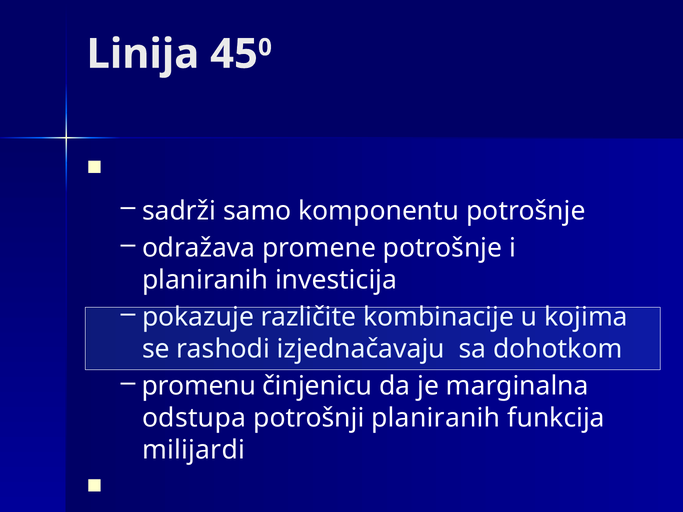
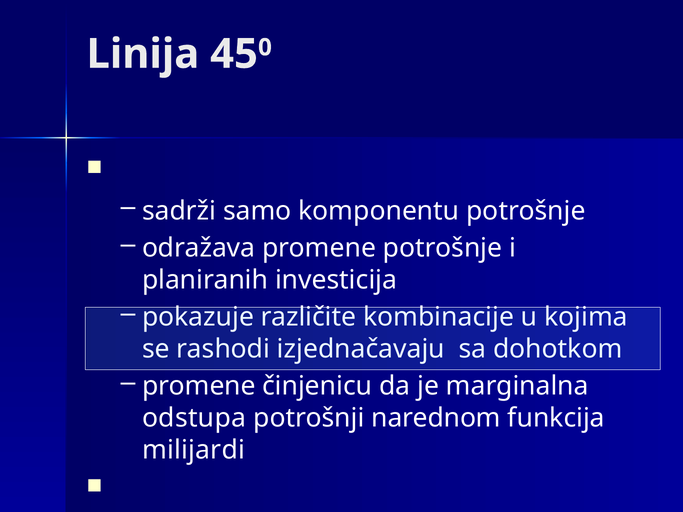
promenu: promenu -> promene (199, 386)
potrošnji planiranih: planiranih -> narednom (436, 418)
